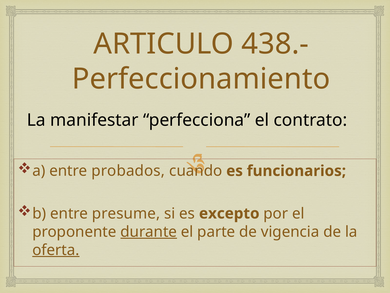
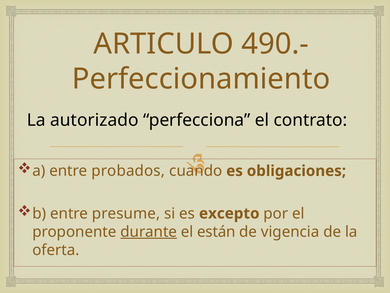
438.-: 438.- -> 490.- (275, 44)
manifestar: manifestar -> autorizado (94, 120)
funcionarios: funcionarios -> obligaciones (296, 171)
parte: parte -> están (216, 231)
oferta underline: present -> none (56, 250)
